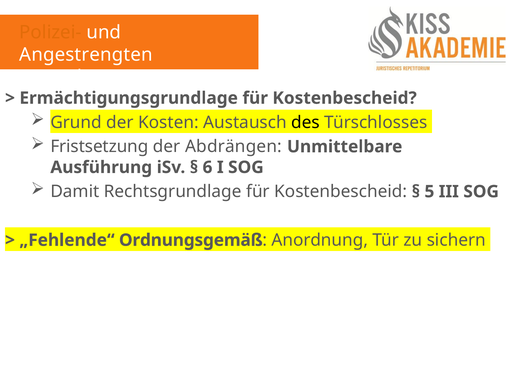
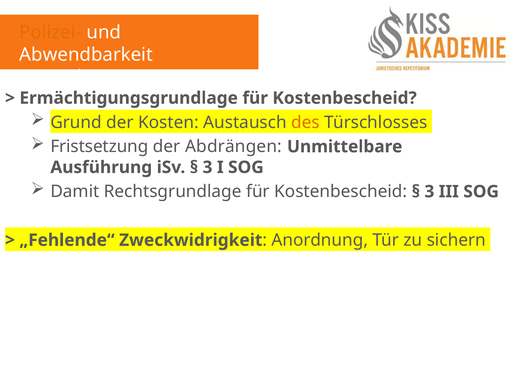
Angestrengten: Angestrengten -> Abwendbarkeit (86, 55)
des colour: black -> orange (306, 122)
6: 6 -> 3 (207, 167)
5: 5 -> 3 (429, 191)
Ordnungsgemäß: Ordnungsgemäß -> Zweckwidrigkeit (191, 240)
